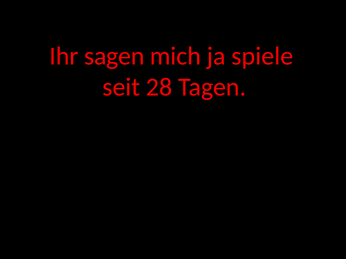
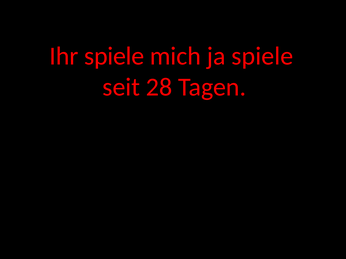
Ihr sagen: sagen -> spiele (114, 56)
